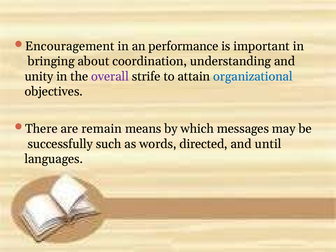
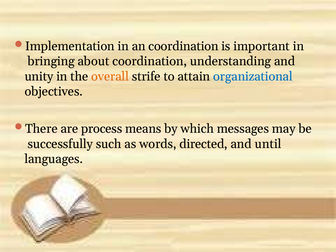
Encouragement: Encouragement -> Implementation (70, 46)
an performance: performance -> coordination (183, 46)
overall colour: purple -> orange (110, 76)
remain: remain -> process (102, 129)
